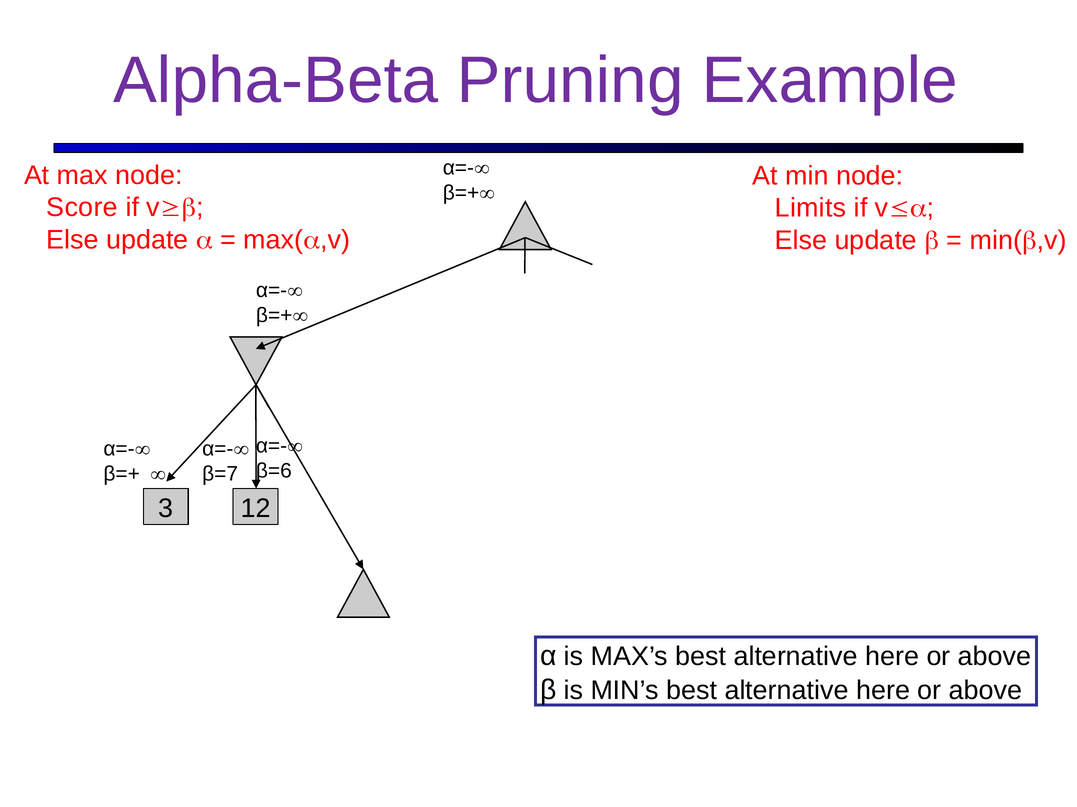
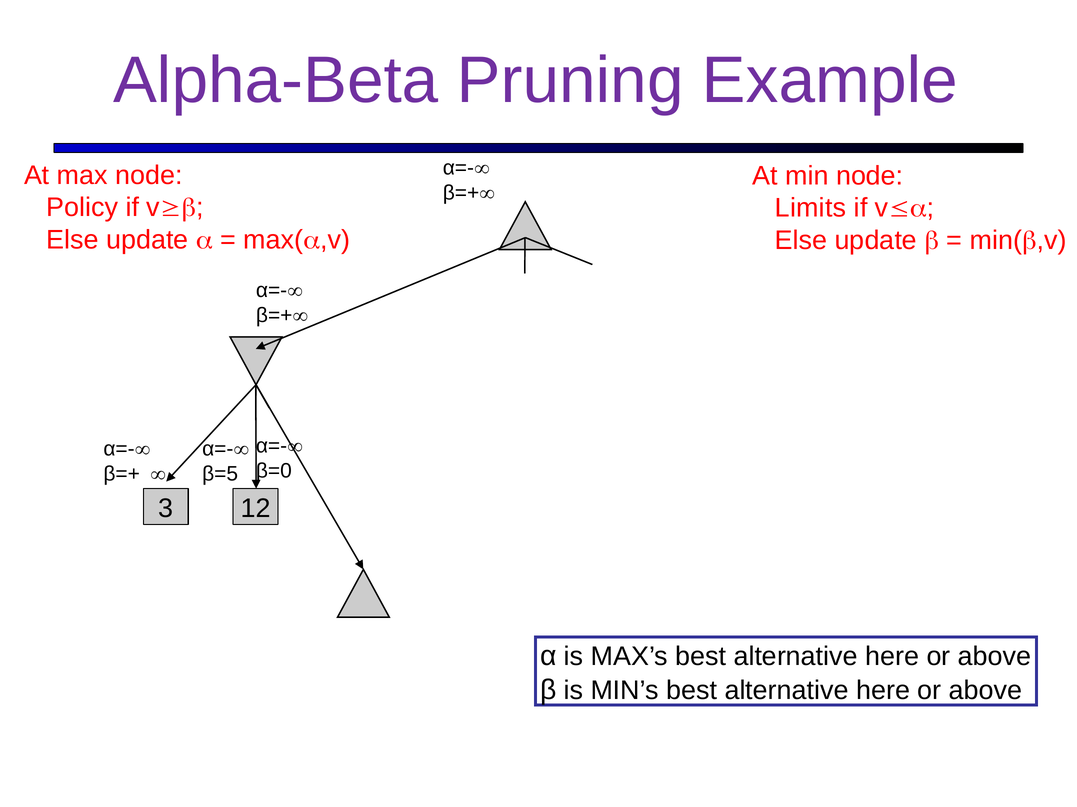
Score: Score -> Policy (82, 208)
β=6: β=6 -> β=0 (274, 471)
β=7: β=7 -> β=5 (220, 474)
